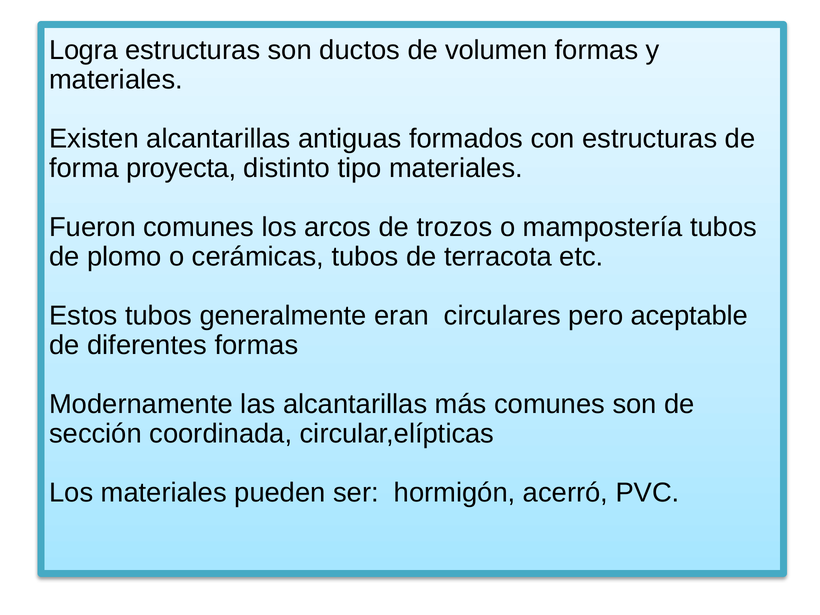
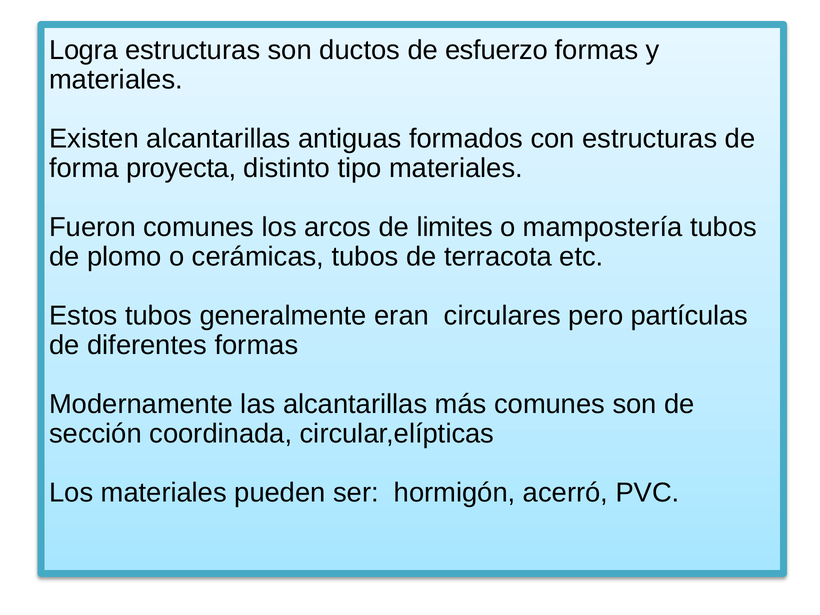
volumen: volumen -> esfuerzo (497, 50)
trozos: trozos -> limites (455, 227)
aceptable: aceptable -> partículas (689, 316)
